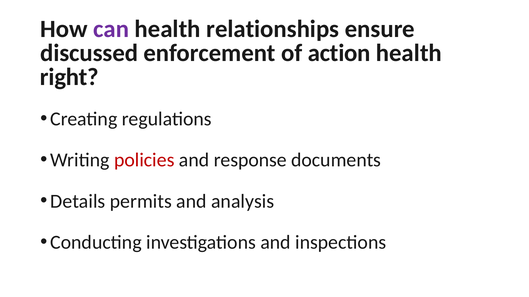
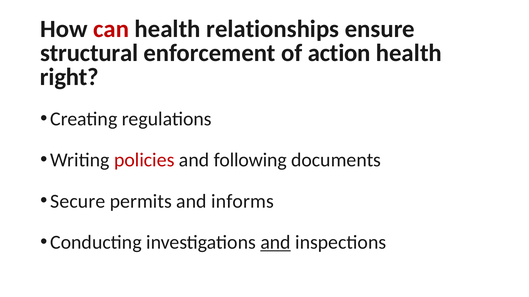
can colour: purple -> red (111, 29)
discussed: discussed -> structural (89, 53)
response: response -> following (250, 160)
Details: Details -> Secure (78, 202)
analysis: analysis -> informs (243, 202)
and underline: none -> present (276, 243)
